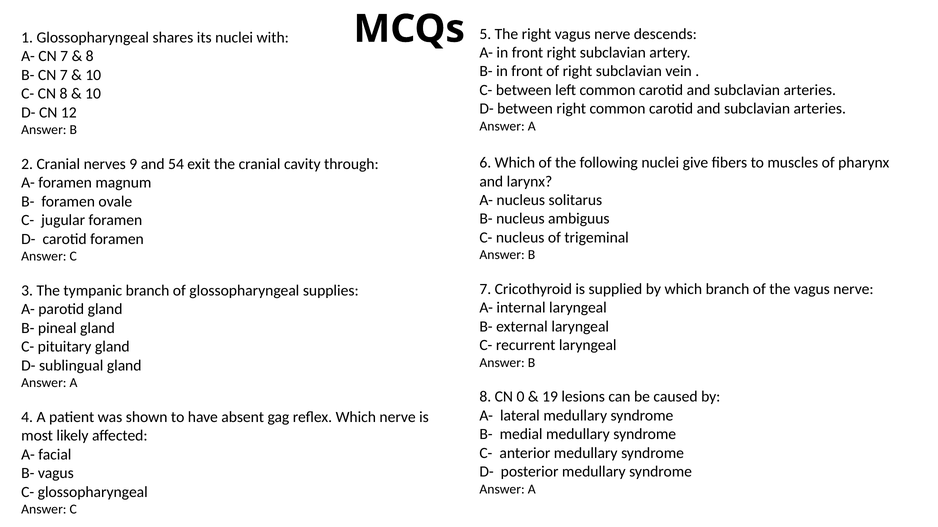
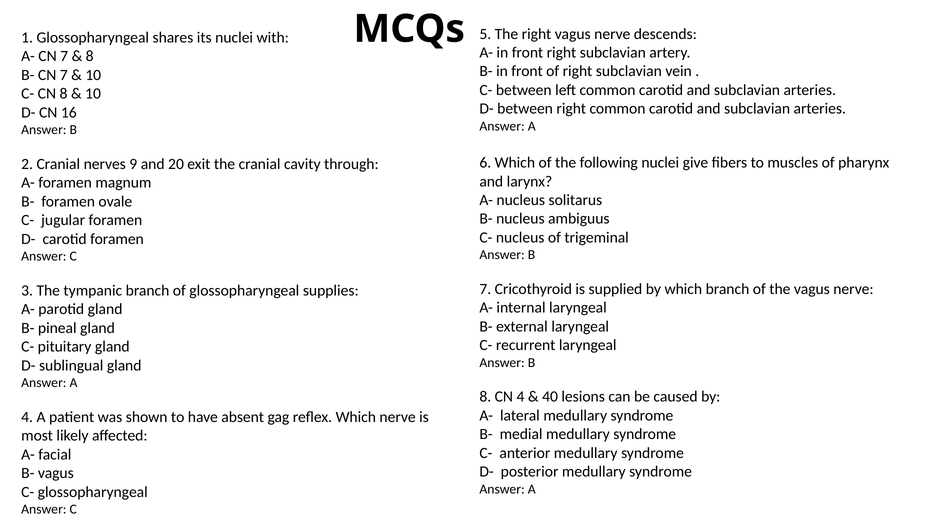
12: 12 -> 16 (69, 113)
54: 54 -> 20 (176, 164)
CN 0: 0 -> 4 (520, 397)
19: 19 -> 40 (550, 397)
